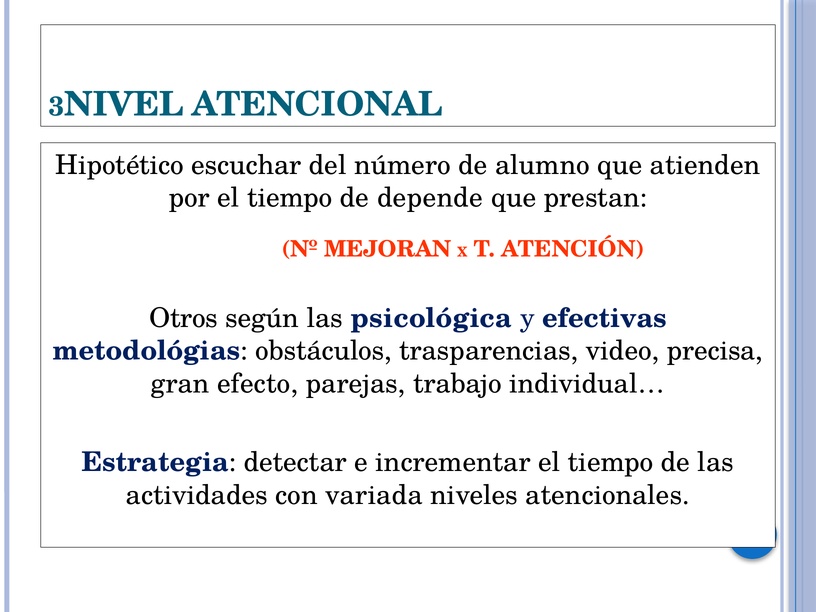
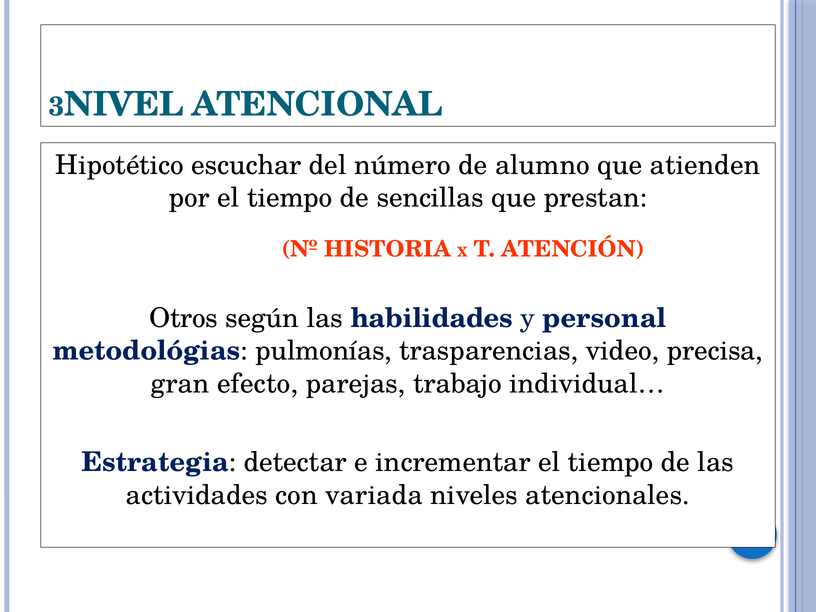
depende: depende -> sencillas (430, 198)
MEJORAN: MEJORAN -> HISTORIA (387, 249)
psicológica: psicológica -> habilidades (432, 318)
efectivas: efectivas -> personal (604, 318)
obstáculos: obstáculos -> pulmonías (324, 351)
